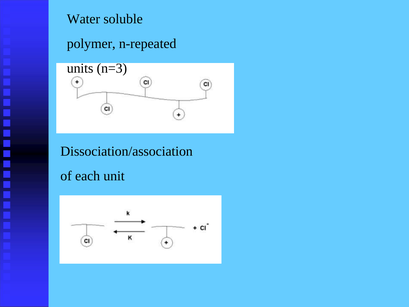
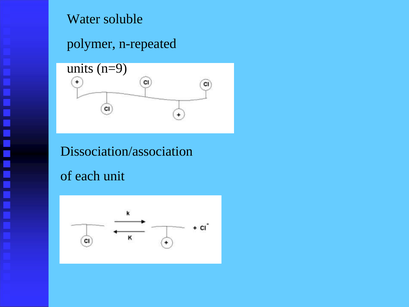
n=3: n=3 -> n=9 (112, 68)
